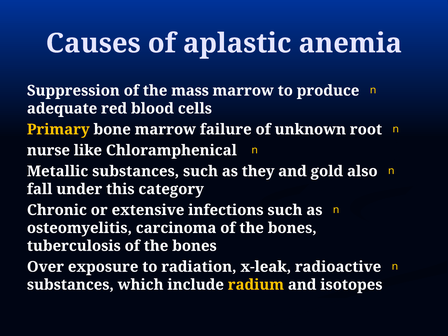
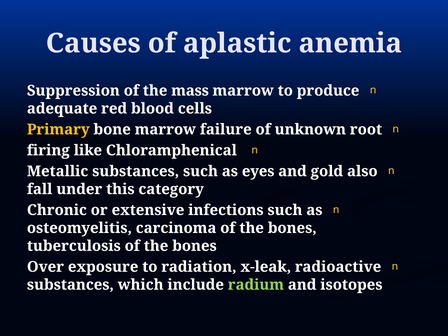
nurse: nurse -> firing (48, 150)
they: they -> eyes (258, 171)
radium colour: yellow -> light green (256, 285)
